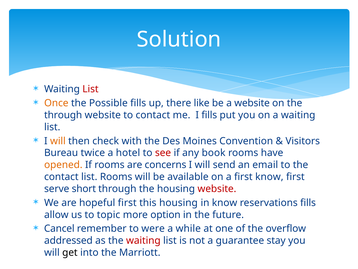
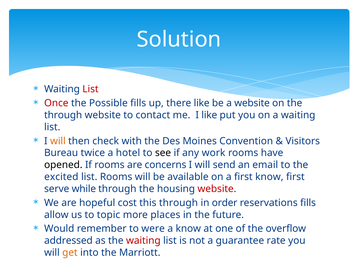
Once colour: orange -> red (56, 103)
I fills: fills -> like (209, 115)
see colour: red -> black (163, 153)
book: book -> work (214, 153)
opened colour: orange -> black (63, 165)
contact: contact -> excited (61, 177)
short: short -> while (84, 188)
hopeful first: first -> cost (127, 202)
this housing: housing -> through (178, 202)
in know: know -> order (225, 202)
option: option -> places (165, 214)
Cancel: Cancel -> Would (59, 228)
a while: while -> know (188, 228)
stay: stay -> rate (276, 240)
get colour: black -> orange (70, 252)
